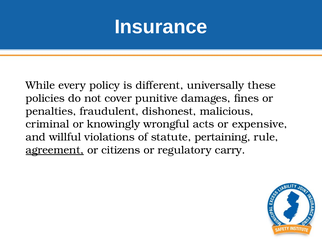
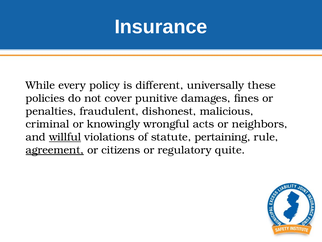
expensive: expensive -> neighbors (260, 124)
willful underline: none -> present (65, 137)
carry: carry -> quite (230, 150)
